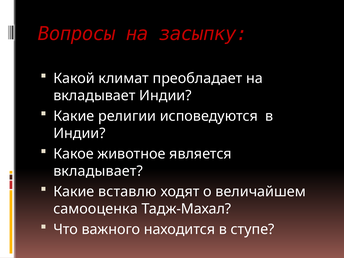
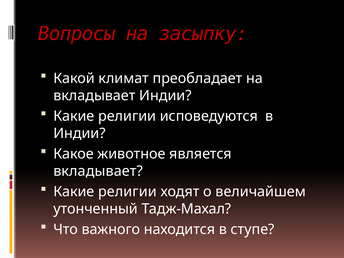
вставлю: вставлю -> религии (127, 192)
самооценка: самооценка -> утонченный (96, 209)
